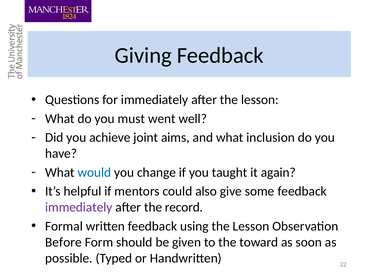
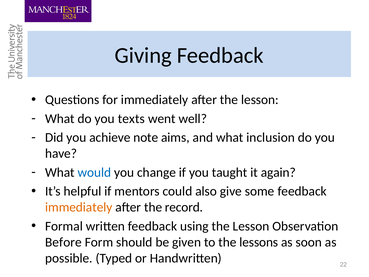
must: must -> texts (131, 119)
joint: joint -> note (146, 137)
immediately colour: purple -> orange (79, 207)
toward: toward -> lessons (259, 242)
